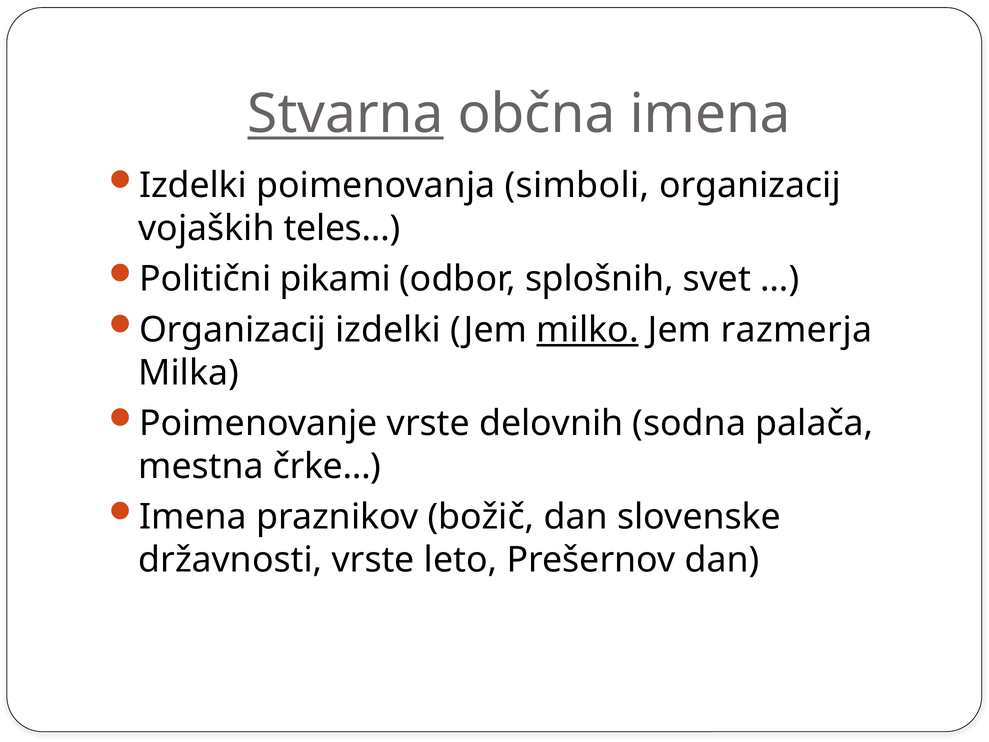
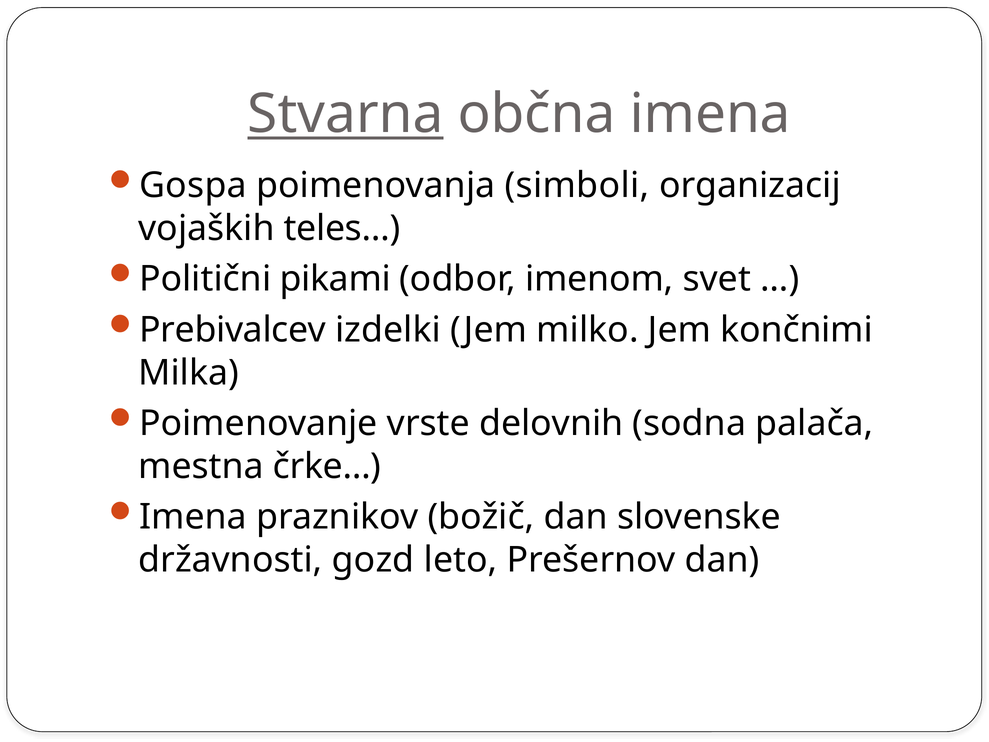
Izdelki: Izdelki -> Gospa (193, 185)
splošnih: splošnih -> imenom (599, 279)
Organizacij: Organizacij -> Prebivalcev (233, 330)
milko underline: present -> none (588, 330)
razmerja: razmerja -> končnimi (797, 330)
državnosti vrste: vrste -> gozd (373, 560)
